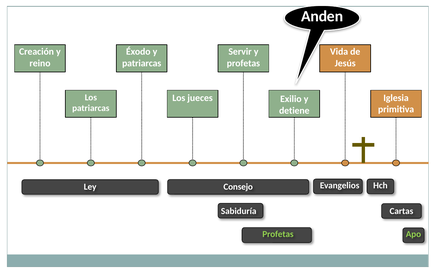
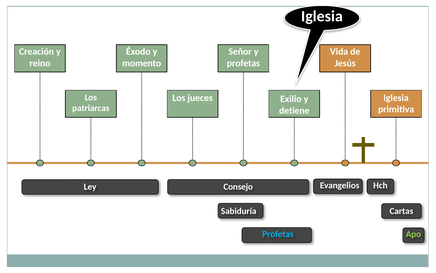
Anden: Anden -> Iglesia (322, 16)
Servir: Servir -> Señor (240, 52)
patriarcas: patriarcas -> momento (142, 63)
Profetas colour: light green -> light blue (278, 234)
